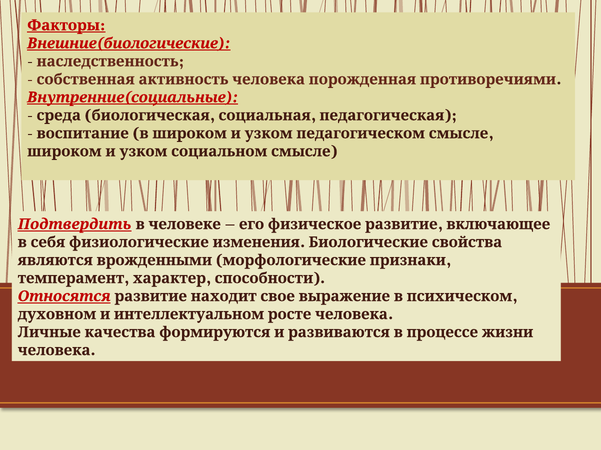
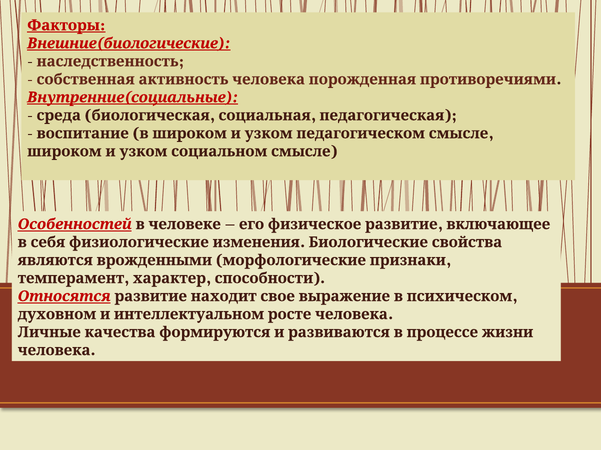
Подтвердить: Подтвердить -> Особенностей (75, 225)
